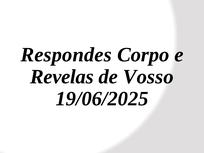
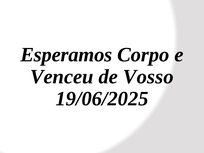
Respondes: Respondes -> Esperamos (66, 55)
Revelas: Revelas -> Venceu (62, 77)
